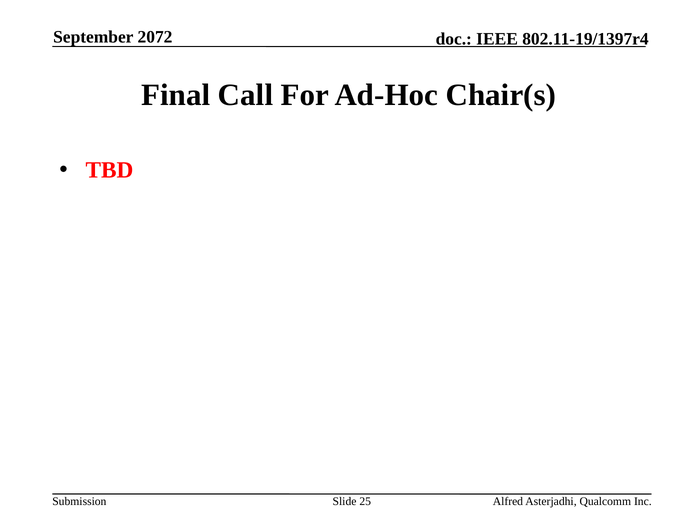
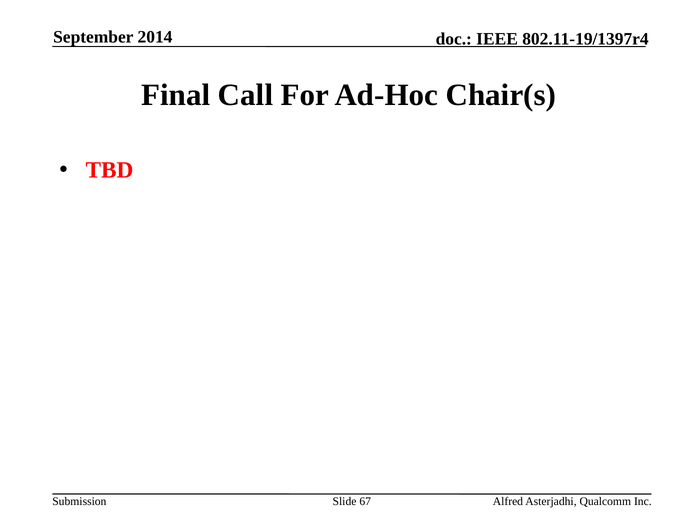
2072: 2072 -> 2014 (155, 37)
25: 25 -> 67 (365, 502)
